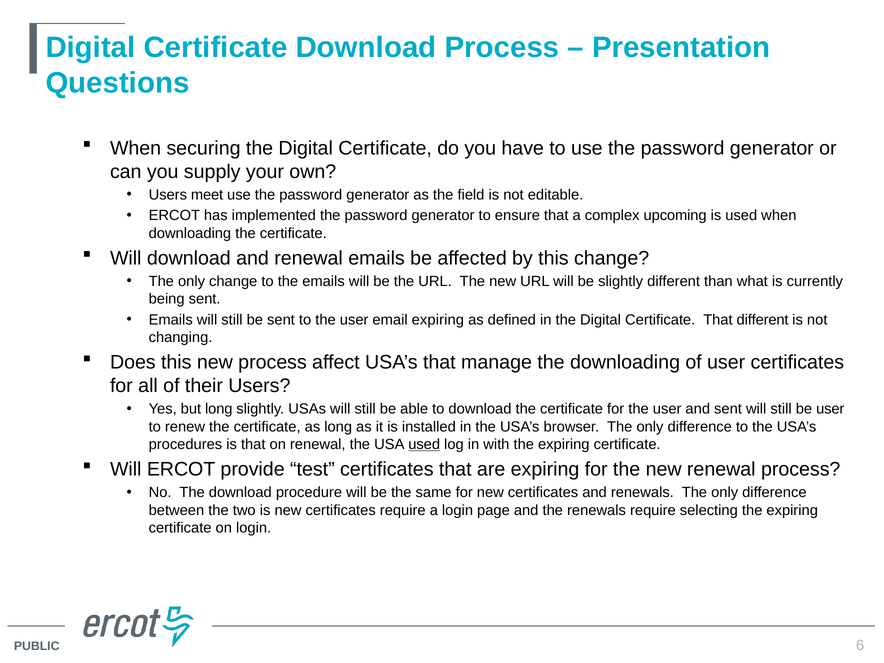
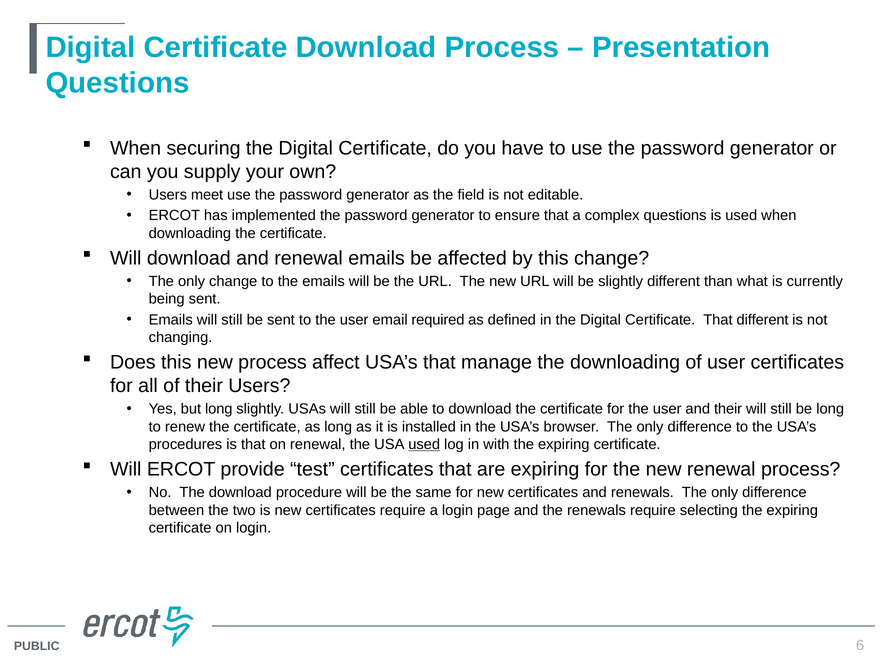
complex upcoming: upcoming -> questions (675, 216)
email expiring: expiring -> required (438, 320)
and sent: sent -> their (728, 409)
be user: user -> long (830, 409)
